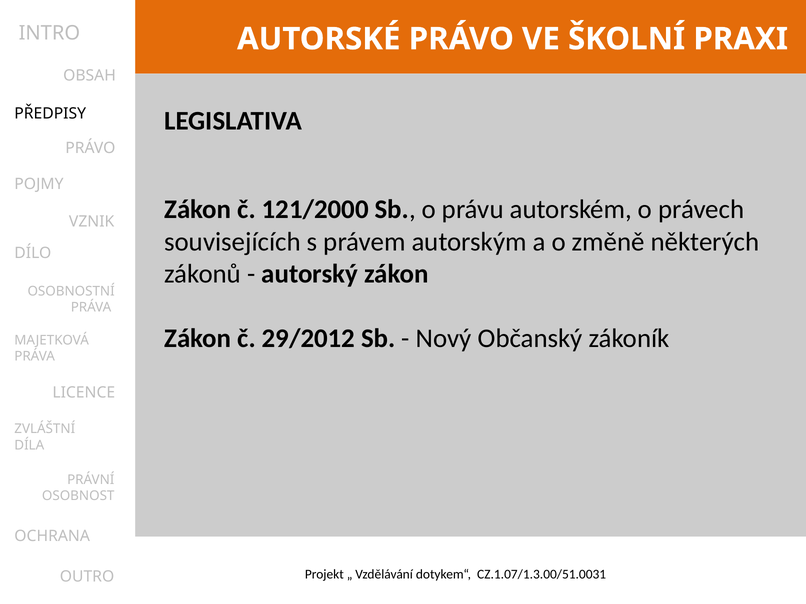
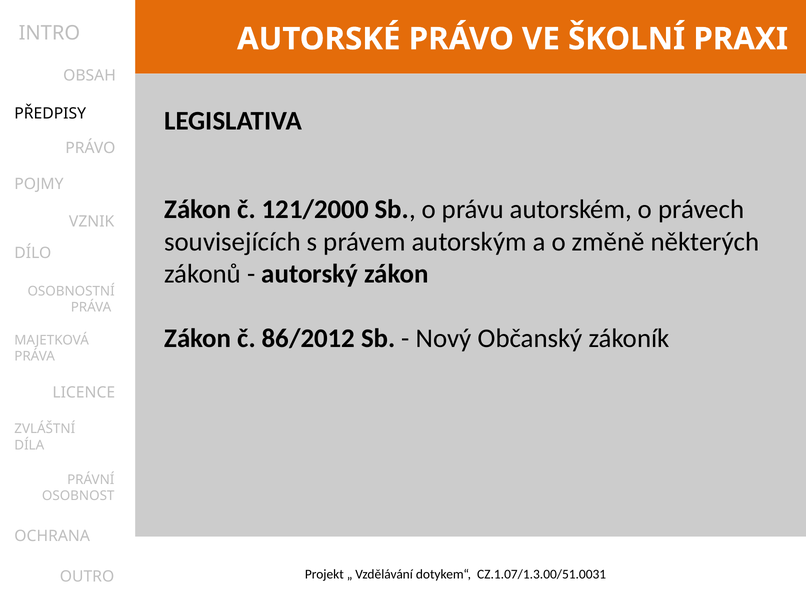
29/2012: 29/2012 -> 86/2012 (308, 339)
